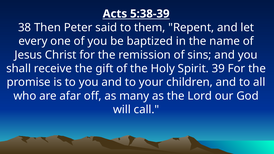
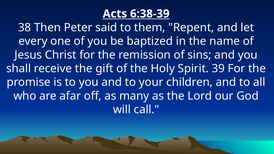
5:38-39: 5:38-39 -> 6:38-39 (150, 14)
